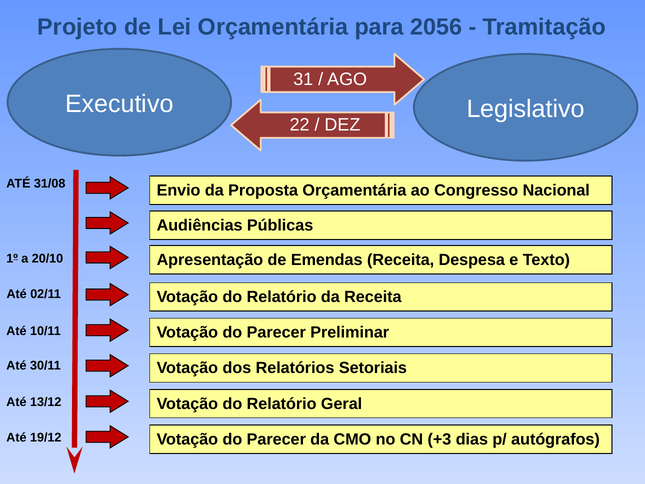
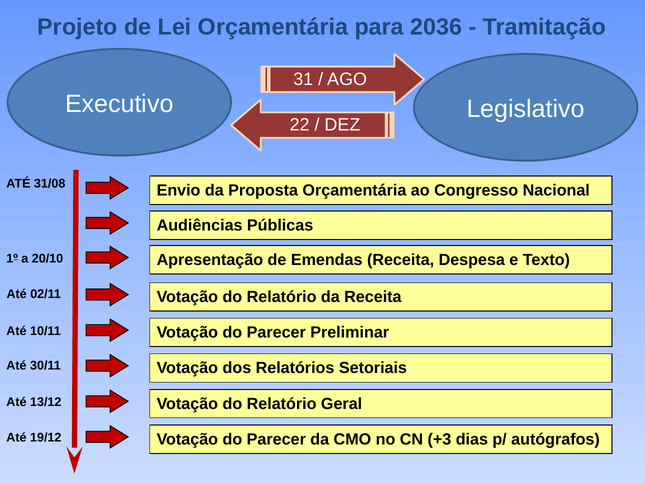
2056: 2056 -> 2036 (436, 27)
